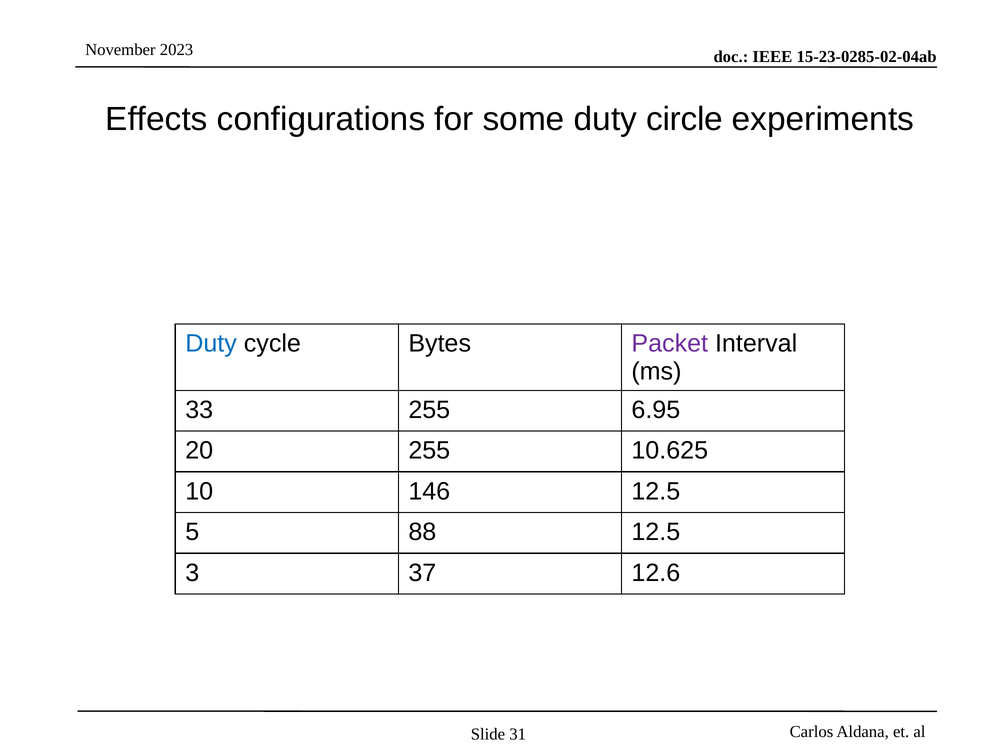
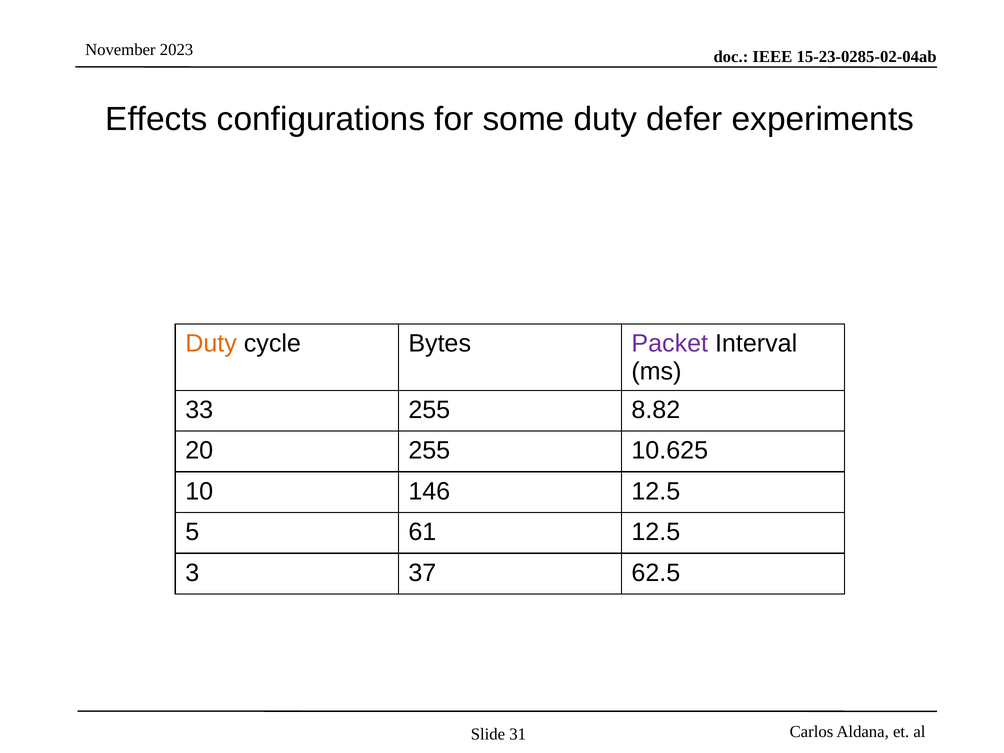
circle: circle -> defer (684, 119)
Duty colour: blue -> orange (211, 344)
6.95: 6.95 -> 8.82 (656, 410)
88: 88 -> 61 (422, 532)
12.6: 12.6 -> 62.5 (656, 573)
